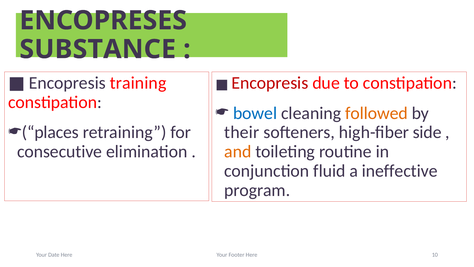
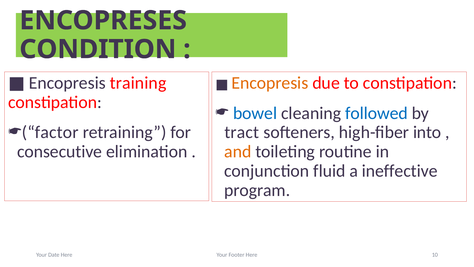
SUBSTANCE: SUBSTANCE -> CONDITION (98, 49)
Encopresis colour: red -> orange (270, 83)
followed colour: orange -> blue (376, 113)
places: places -> factor (50, 132)
their: their -> tract (242, 132)
side: side -> into (427, 132)
